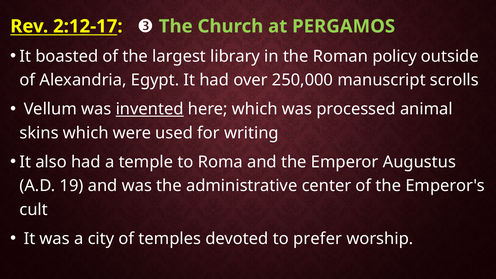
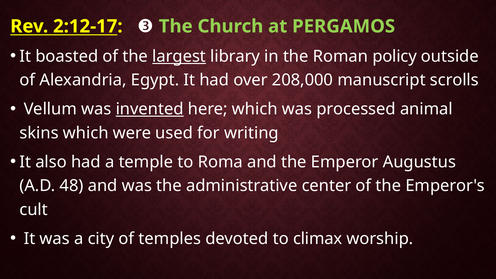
largest underline: none -> present (179, 56)
250,000: 250,000 -> 208,000 (303, 80)
19: 19 -> 48 (72, 186)
prefer: prefer -> climax (318, 239)
